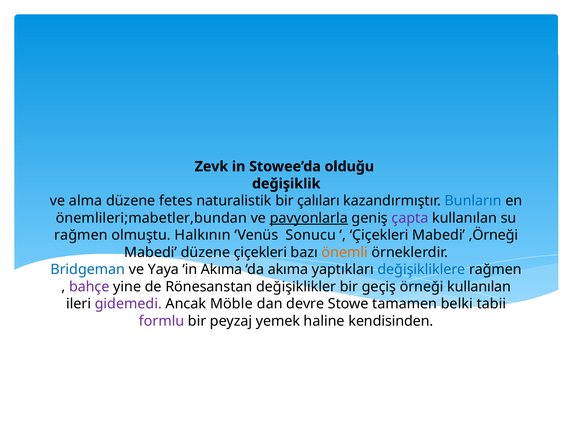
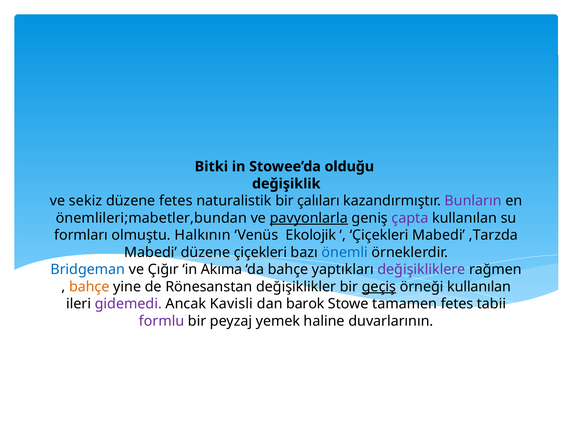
Zevk: Zevk -> Bitki (211, 167)
alma: alma -> sekiz (86, 201)
Bunların colour: blue -> purple (473, 201)
rağmen: rağmen -> formları (81, 235)
Sonucu: Sonucu -> Ekolojik (311, 235)
,Örneği: ,Örneği -> ,Tarzda (493, 235)
önemli colour: orange -> blue (345, 252)
Yaya: Yaya -> Çığır (163, 270)
da akıma: akıma -> bahçe (288, 270)
değişikliklere colour: blue -> purple (421, 270)
bahçe colour: purple -> orange (89, 287)
geçiş underline: none -> present (379, 287)
Möble: Möble -> Kavisli (231, 304)
devre: devre -> barok (305, 304)
tamamen belki: belki -> fetes (457, 304)
kendisinden: kendisinden -> duvarlarının (391, 321)
